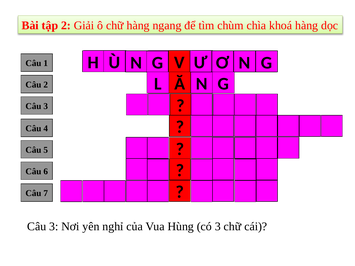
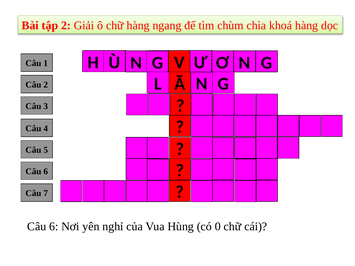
3: 3 -> 6 (54, 227)
có 3: 3 -> 0 (218, 227)
